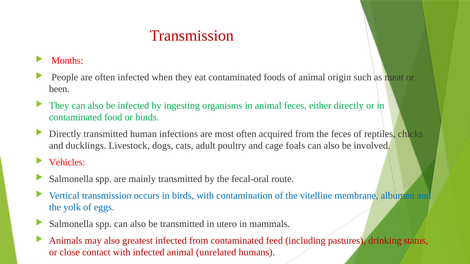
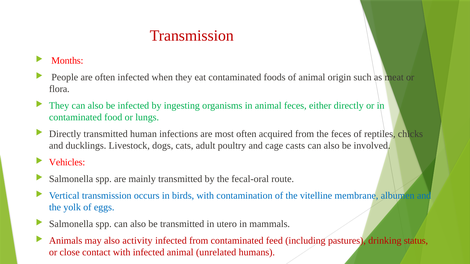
been: been -> flora (59, 89)
binds: binds -> lungs (147, 118)
foals: foals -> casts (295, 146)
greatest: greatest -> activity (137, 241)
